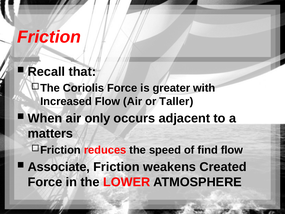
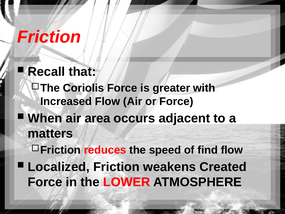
or Taller: Taller -> Force (176, 101)
only: only -> area (97, 118)
Associate: Associate -> Localized (59, 167)
